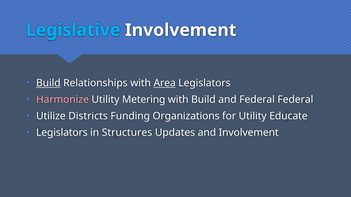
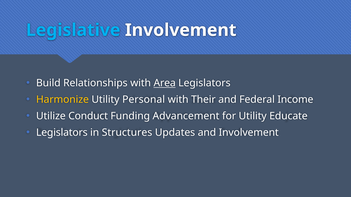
Build underline: present -> none (48, 83)
Harmonize colour: pink -> yellow (62, 100)
Metering: Metering -> Personal (144, 100)
with Build: Build -> Their (203, 100)
Federal Federal: Federal -> Income (295, 100)
Districts: Districts -> Conduct (88, 116)
Organizations: Organizations -> Advancement (186, 116)
